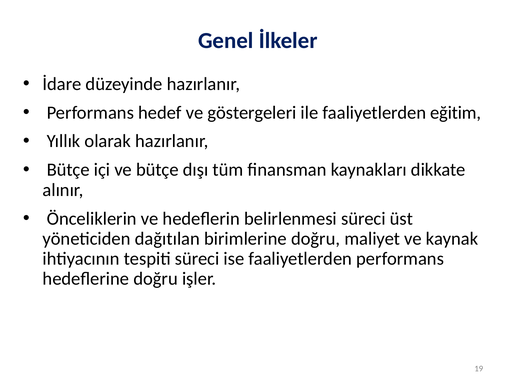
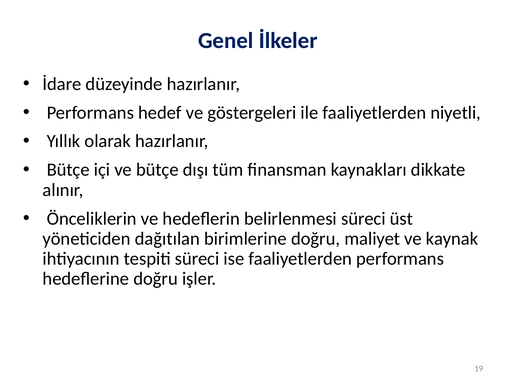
eğitim: eğitim -> niyetli (456, 112)
